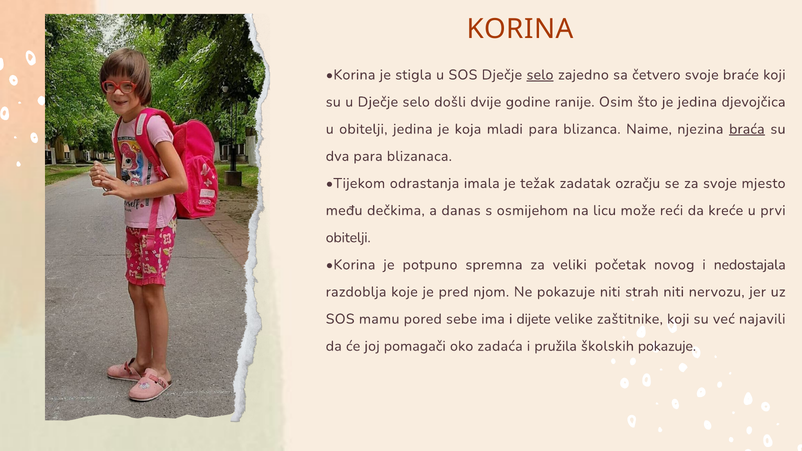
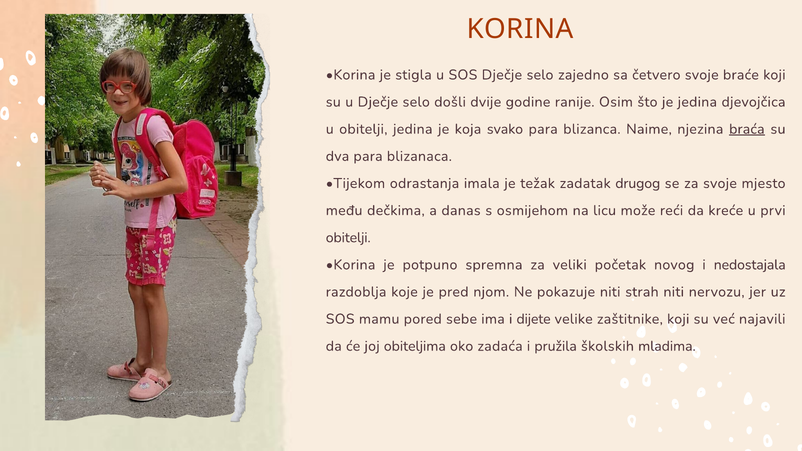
selo underline: present -> none (540, 75)
mladi: mladi -> svako (505, 129)
ozračju: ozračju -> drugog (638, 183)
pomagači: pomagači -> obiteljima (415, 346)
školskih pokazuje: pokazuje -> mladima (667, 346)
